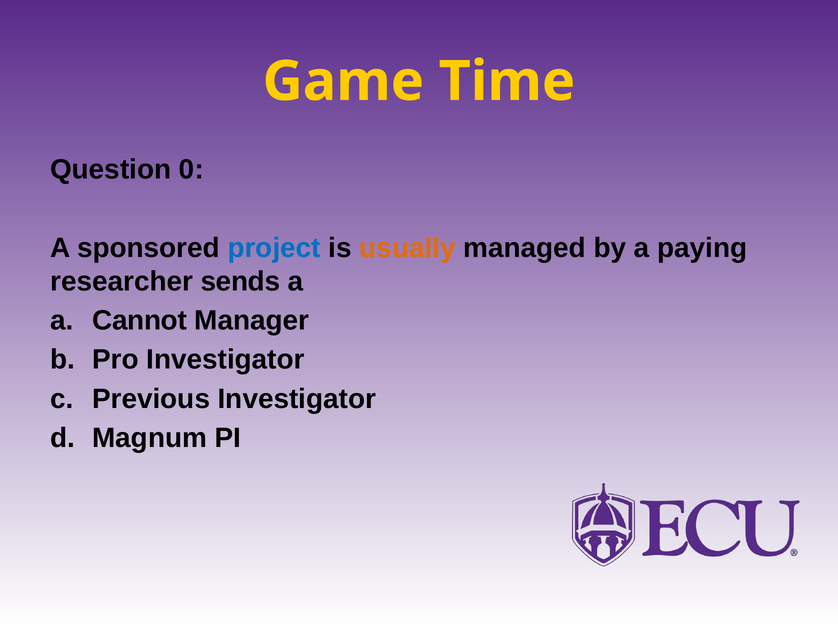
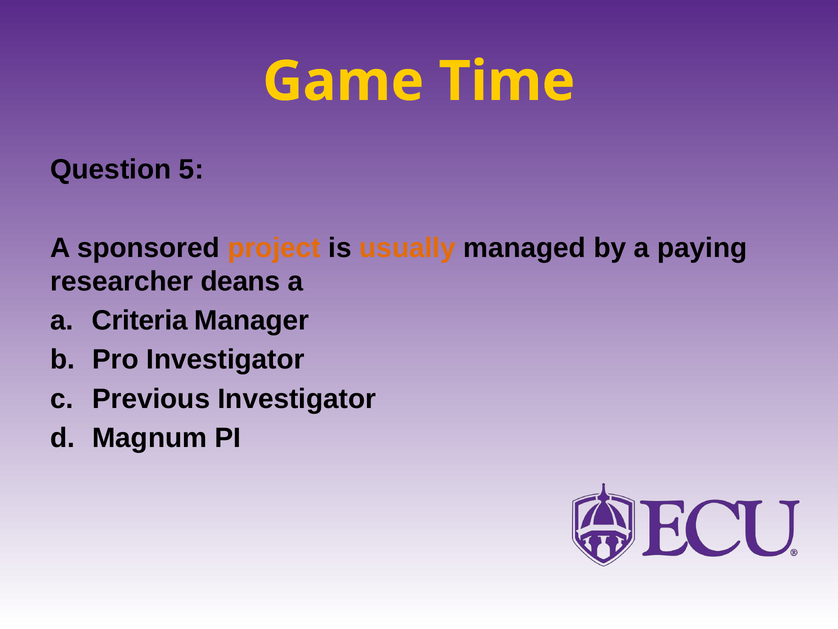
0: 0 -> 5 (191, 170)
project colour: blue -> orange (274, 248)
sends: sends -> deans (240, 281)
Cannot: Cannot -> Criteria (140, 320)
